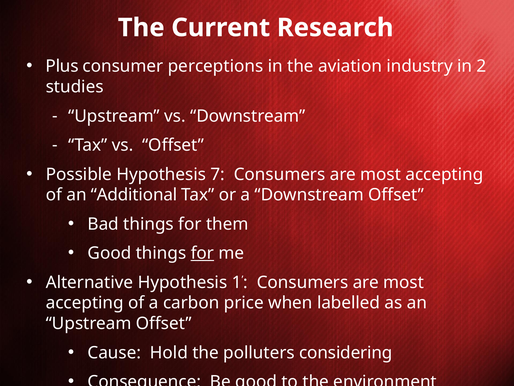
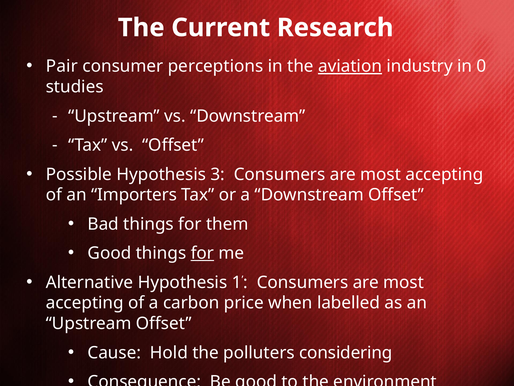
Plus: Plus -> Pair (62, 66)
aviation underline: none -> present (350, 66)
2: 2 -> 0 (482, 66)
7: 7 -> 3 (218, 174)
Additional: Additional -> Importers (134, 195)
